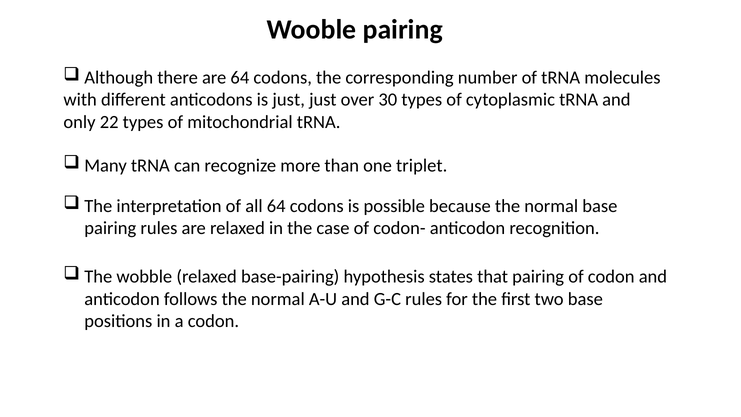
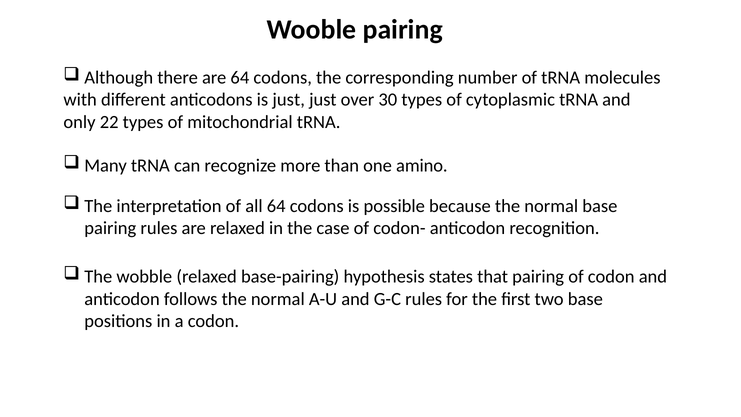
triplet: triplet -> amino (422, 165)
